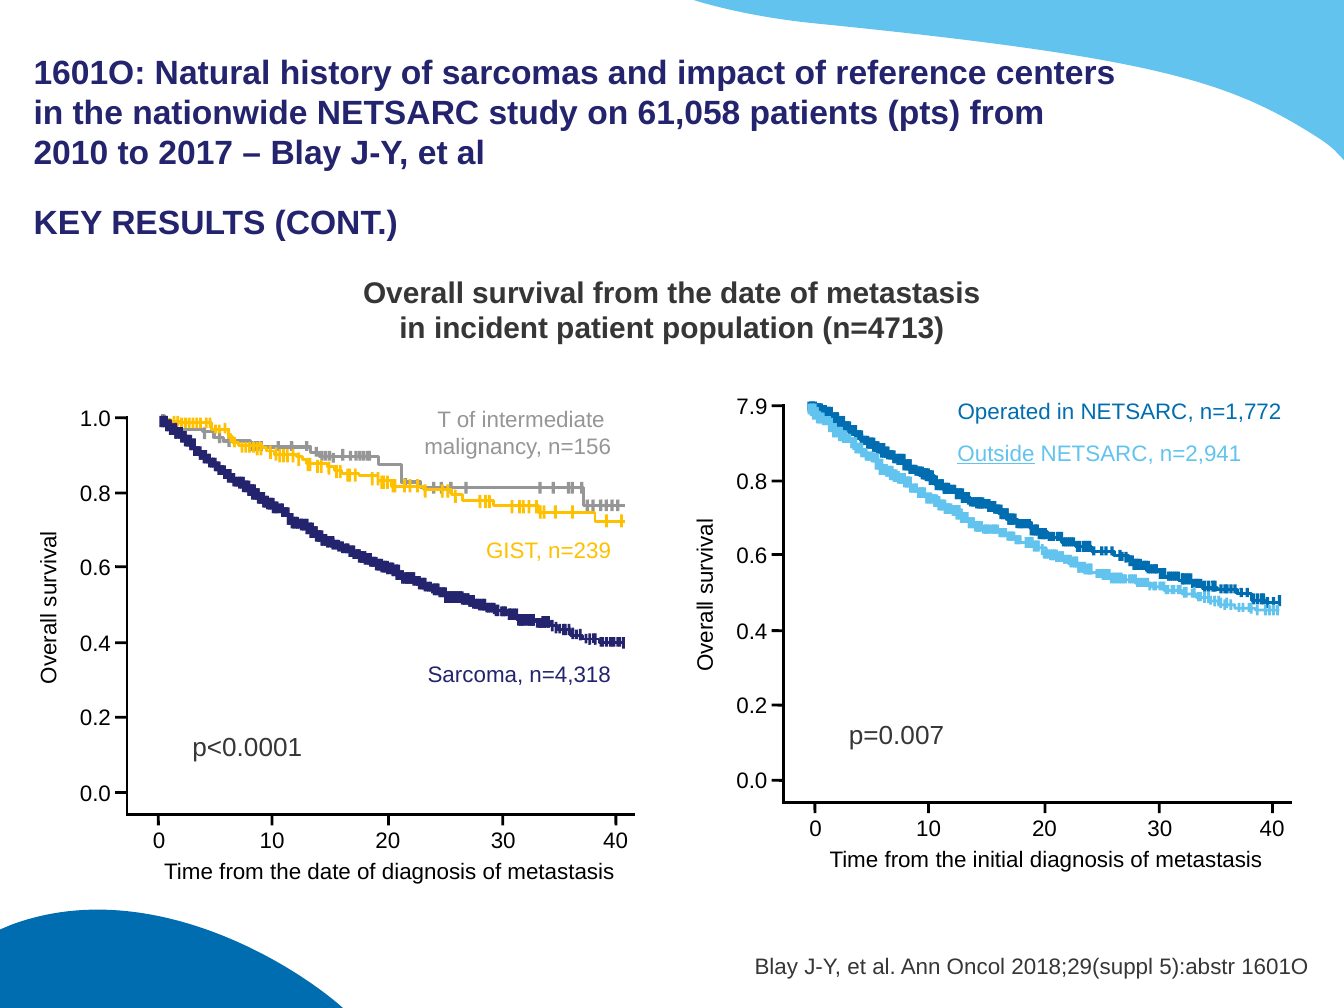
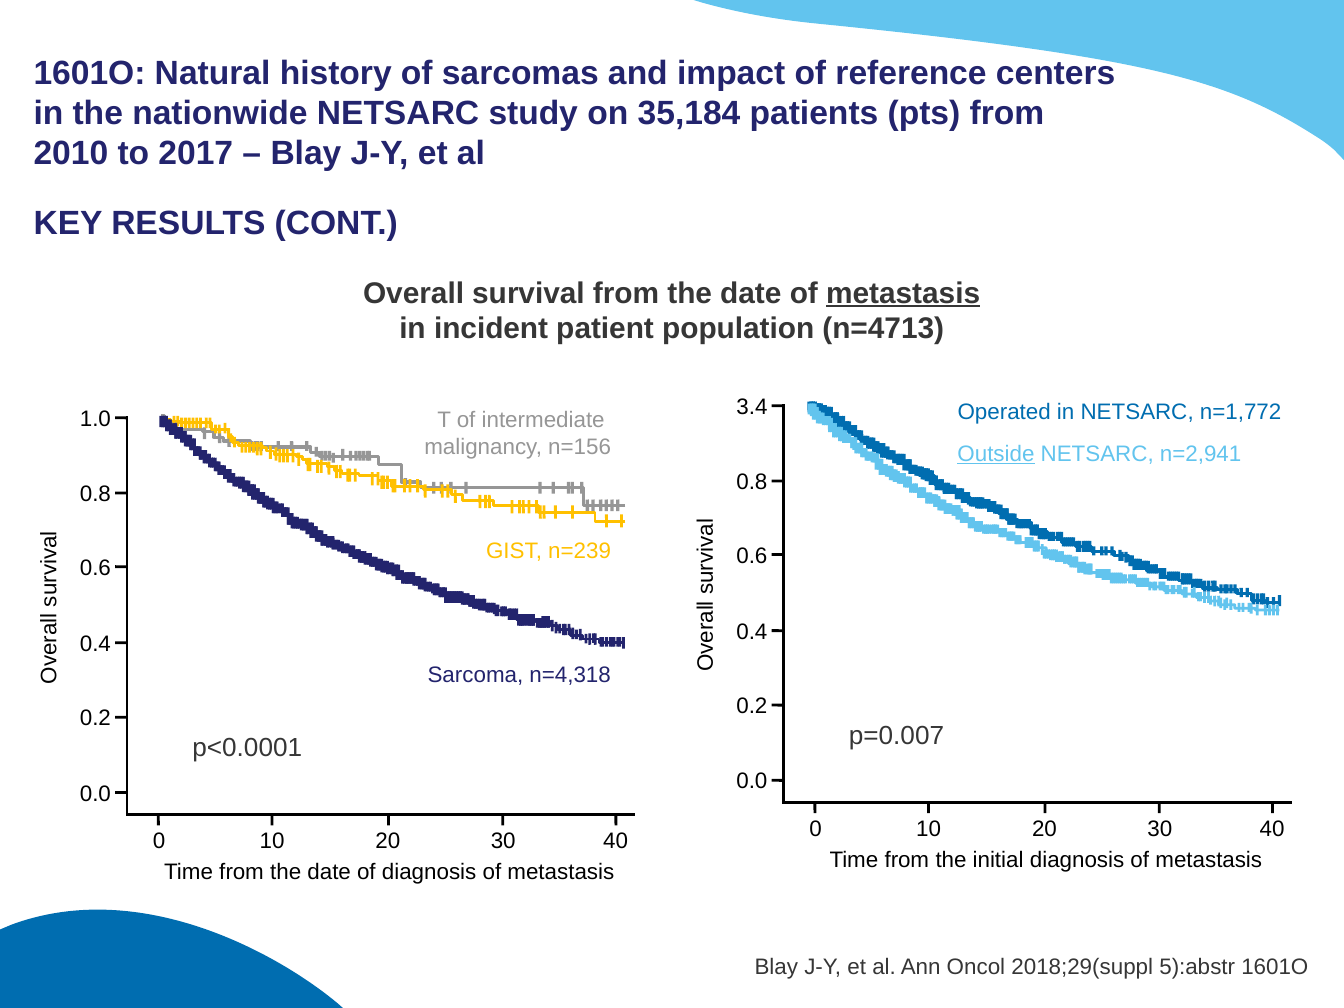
61,058: 61,058 -> 35,184 (689, 114)
metastasis underline: none -> present (903, 293)
7.9: 7.9 -> 3.4 (752, 407)
